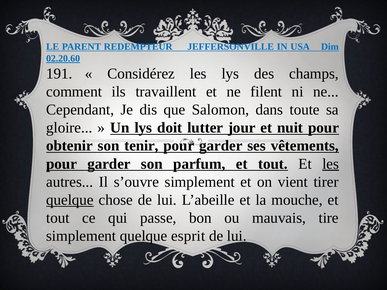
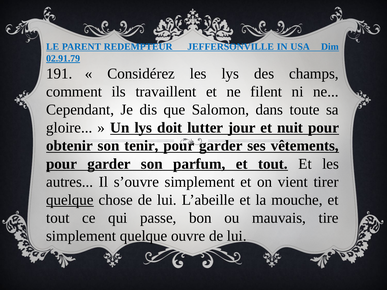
02.20.60: 02.20.60 -> 02.91.79 (63, 58)
les underline: present -> none (331, 164)
esprit: esprit -> ouvre (188, 236)
